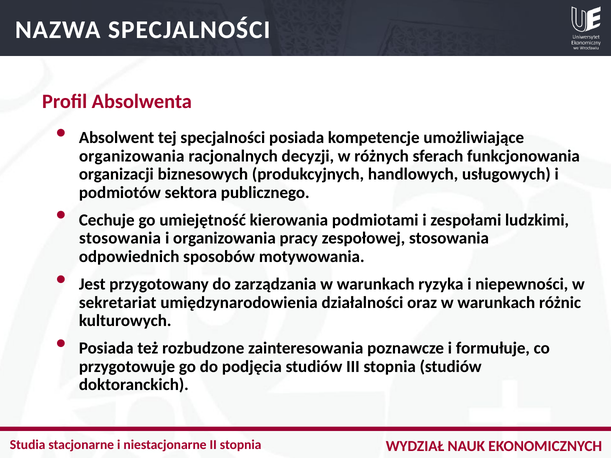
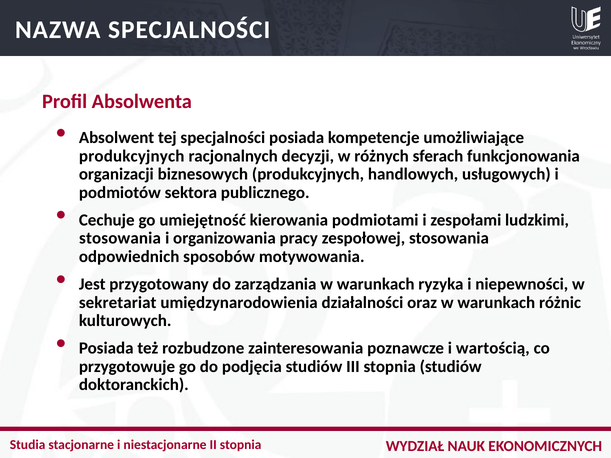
organizowania: organizowania -> produkcyjnych (132, 156)
formułuje: formułuje -> wartością (493, 348)
